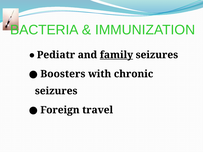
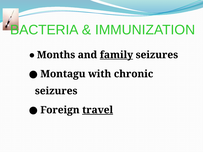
Pediatr: Pediatr -> Months (56, 55)
Boosters: Boosters -> Montagu (63, 74)
travel underline: none -> present (98, 110)
